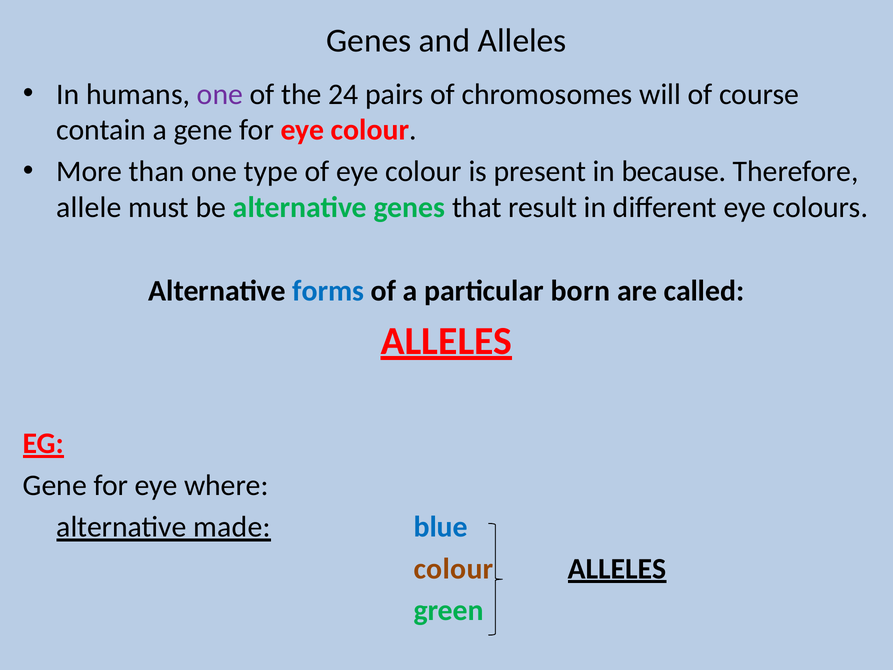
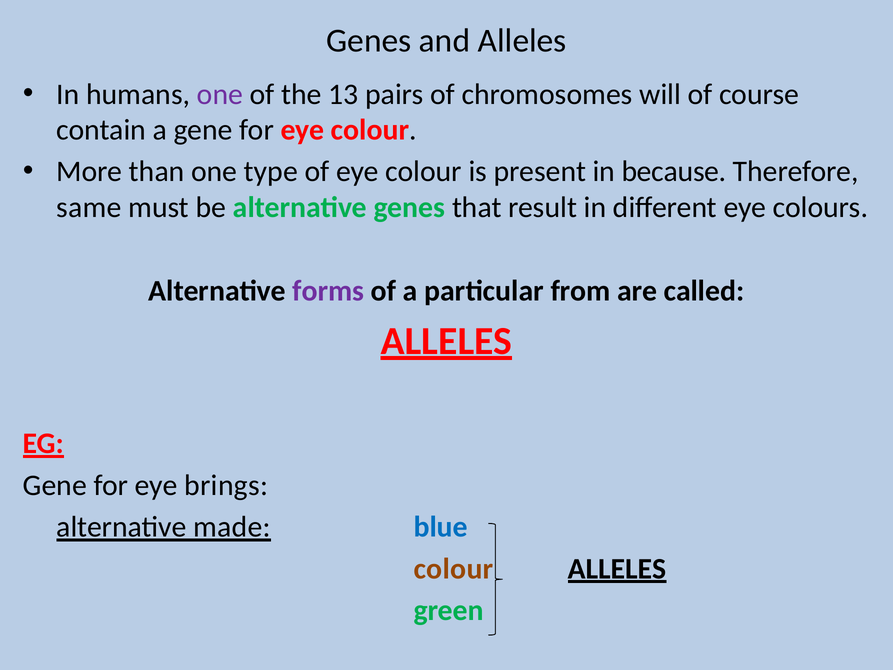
24: 24 -> 13 (343, 94)
allele: allele -> same (89, 207)
forms colour: blue -> purple (328, 291)
born: born -> from (581, 291)
where: where -> brings (226, 485)
